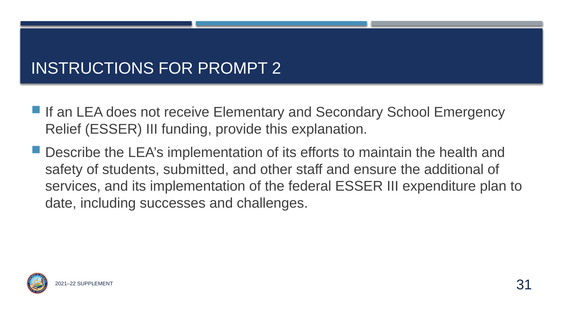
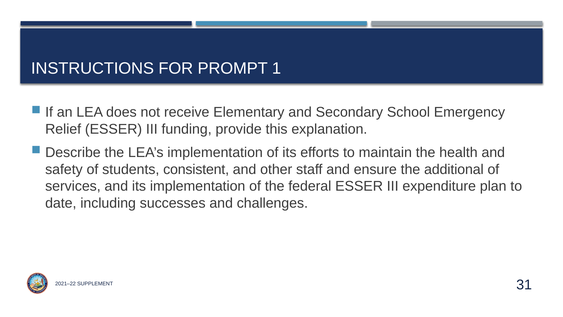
2: 2 -> 1 (277, 68)
submitted: submitted -> consistent (196, 169)
